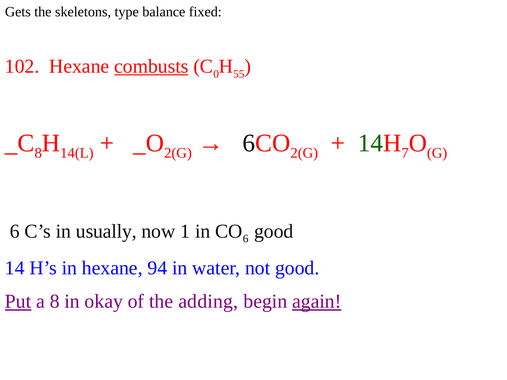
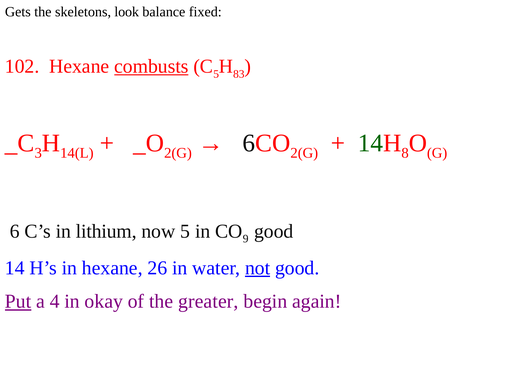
type: type -> look (127, 12)
0: 0 -> 5 (216, 74)
55: 55 -> 83 (239, 74)
8: 8 -> 3 (38, 153)
7: 7 -> 8 (405, 153)
usually: usually -> lithium (106, 231)
now 1: 1 -> 5 (185, 231)
6: 6 -> 9 (246, 239)
94: 94 -> 26 (157, 268)
not underline: none -> present (258, 268)
a 8: 8 -> 4 (55, 302)
adding: adding -> greater (208, 302)
again underline: present -> none (317, 302)
